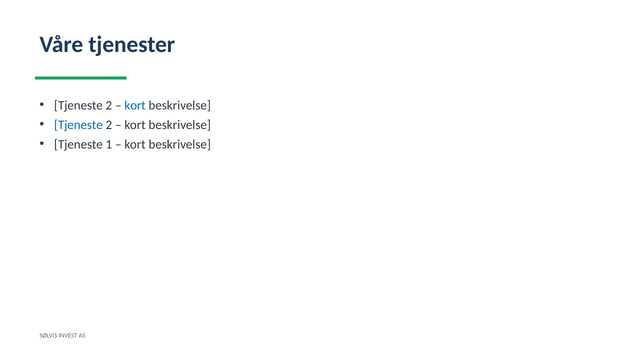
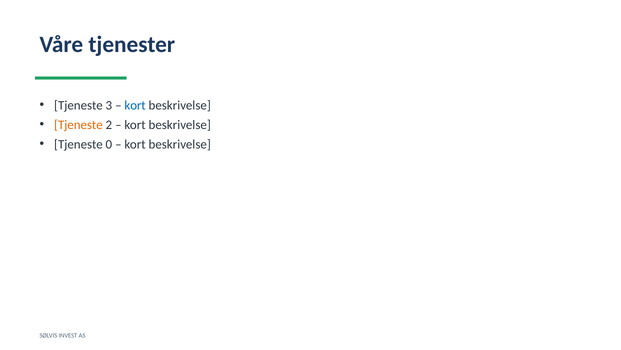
2: 2 -> 3 (109, 105)
Tjeneste colour: blue -> orange (78, 125)
1: 1 -> 0 (109, 144)
